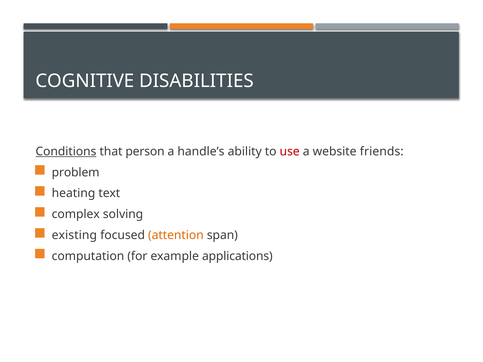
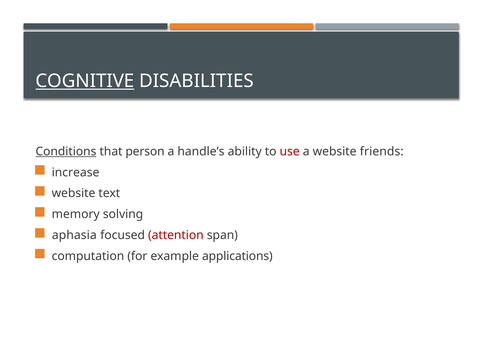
COGNITIVE underline: none -> present (85, 81)
problem: problem -> increase (76, 173)
heating: heating -> website (74, 193)
complex: complex -> memory (76, 214)
existing: existing -> aphasia (74, 235)
attention colour: orange -> red (176, 235)
